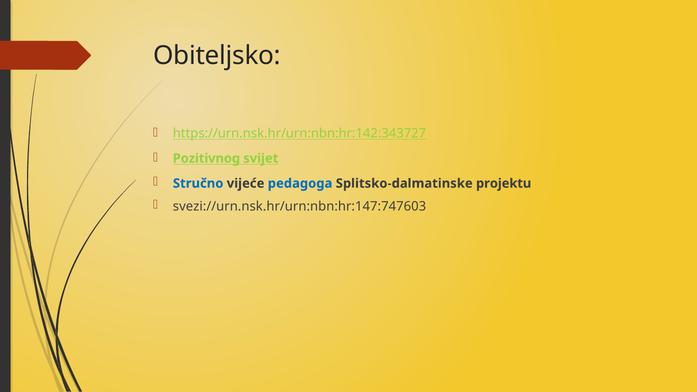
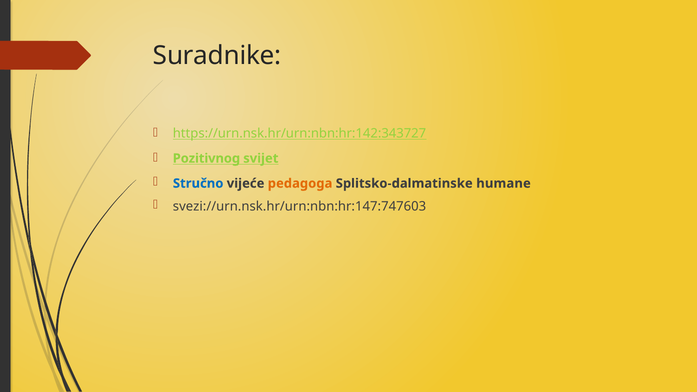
Obiteljsko: Obiteljsko -> Suradnike (217, 56)
pedagoga colour: blue -> orange (300, 183)
projektu: projektu -> humane (504, 183)
